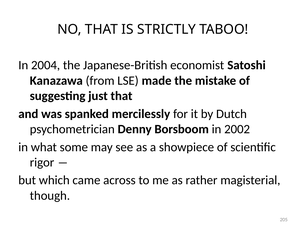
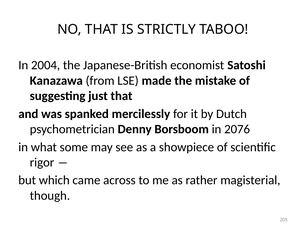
2002: 2002 -> 2076 (237, 129)
